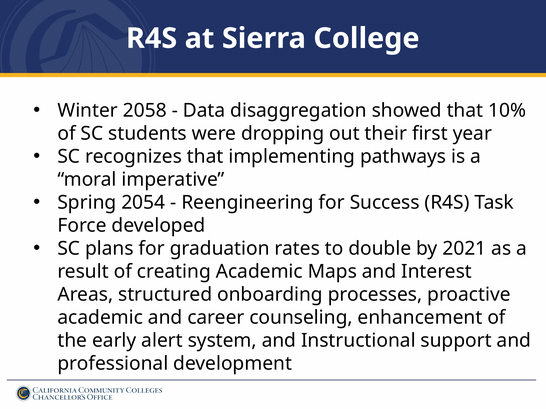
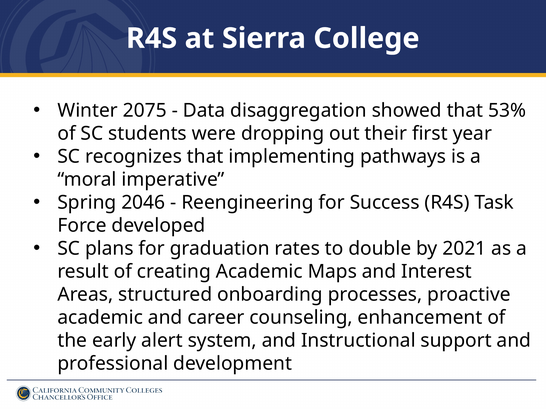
2058: 2058 -> 2075 (145, 111)
10%: 10% -> 53% (507, 111)
2054: 2054 -> 2046 (143, 203)
